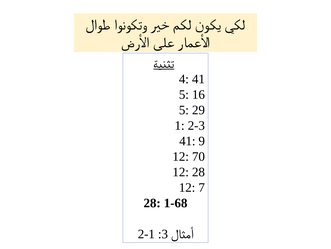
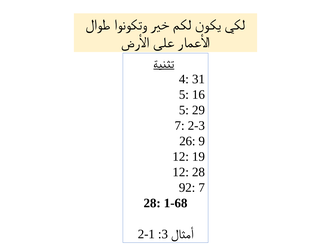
4 41: 41 -> 31 (198, 79)
1: 1 -> 7 (180, 125)
41: 41 -> 26 (187, 141)
70: 70 -> 19 (198, 156)
12: 12 -> 92 (187, 187)
